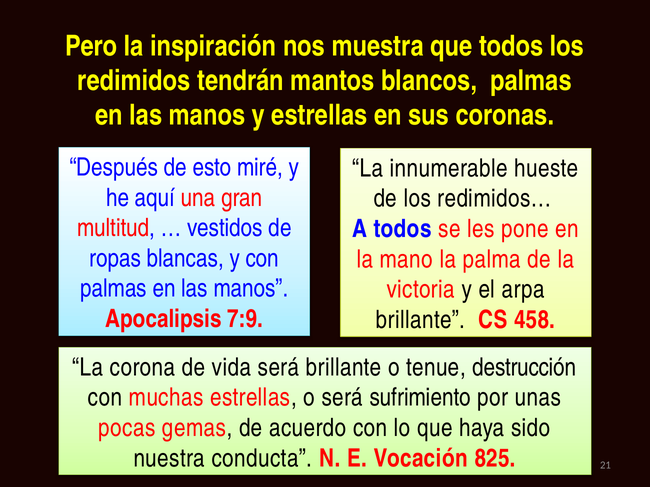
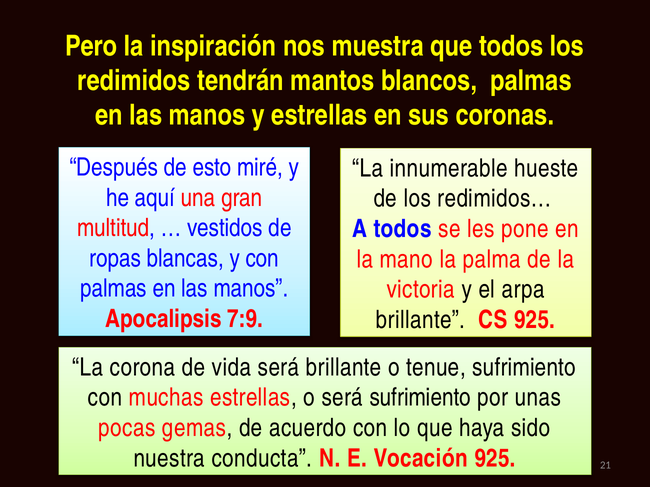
CS 458: 458 -> 925 (535, 320)
tenue destrucción: destrucción -> sufrimiento (524, 368)
Vocación 825: 825 -> 925 (495, 459)
